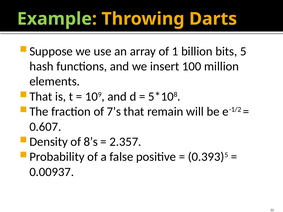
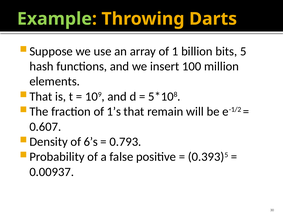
7’s: 7’s -> 1’s (114, 112)
8’s: 8’s -> 6’s (91, 142)
2.357: 2.357 -> 0.793 (125, 142)
